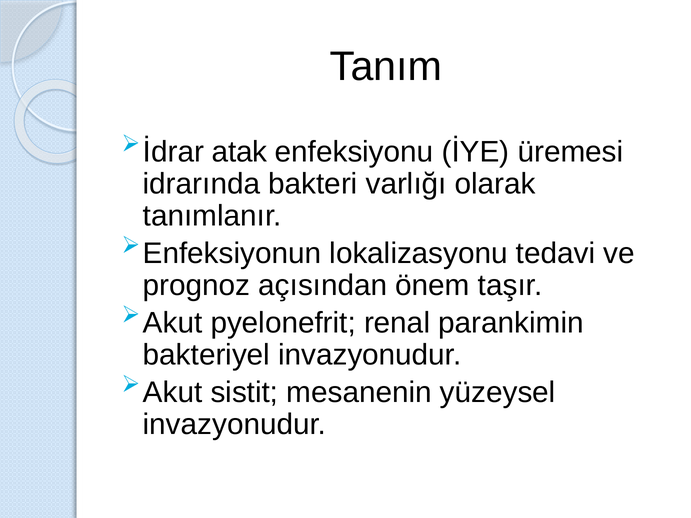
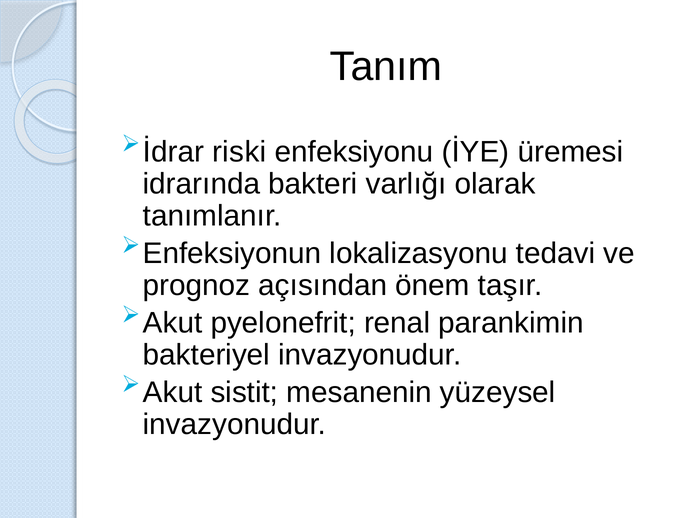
atak: atak -> riski (239, 152)
